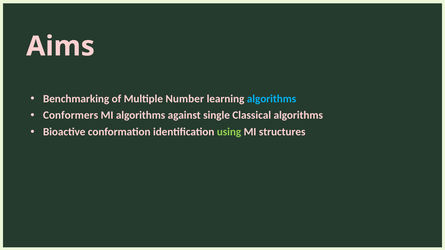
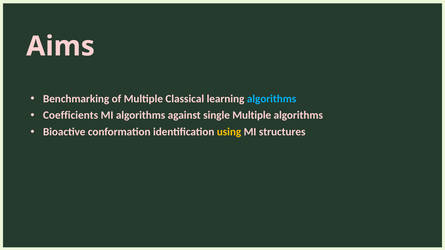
Number: Number -> Classical (185, 99)
Conformers: Conformers -> Coefficients (71, 115)
single Classical: Classical -> Multiple (252, 115)
using colour: light green -> yellow (229, 132)
